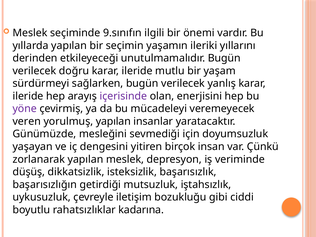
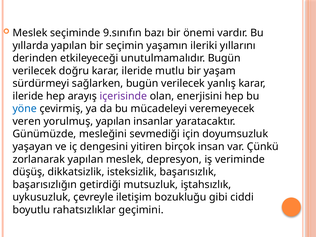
ilgili: ilgili -> bazı (154, 33)
yöne colour: purple -> blue (25, 109)
kadarına: kadarına -> geçimini (141, 210)
